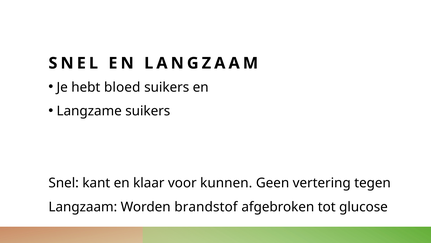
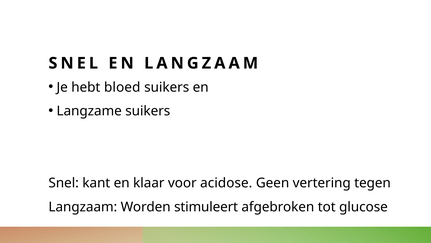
kunnen: kunnen -> acidose (226, 183)
brandstof: brandstof -> stimuleert (206, 206)
